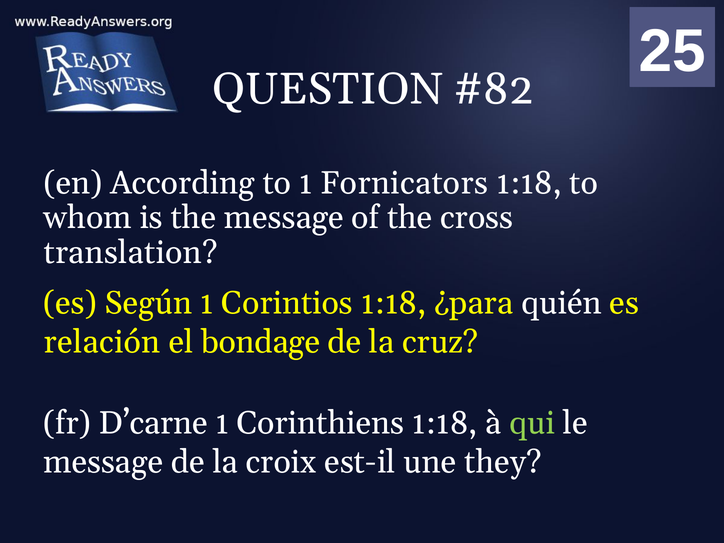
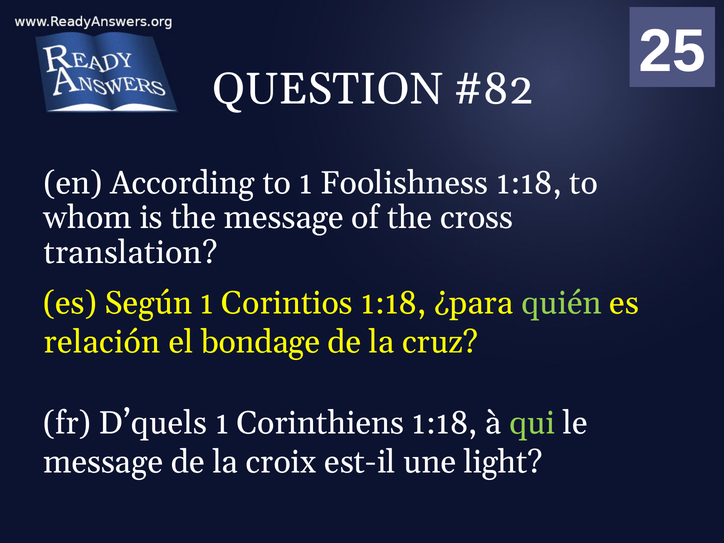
Fornicators: Fornicators -> Foolishness (404, 183)
quién colour: white -> light green (561, 303)
D’carne: D’carne -> D’quels (153, 423)
they: they -> light (503, 462)
